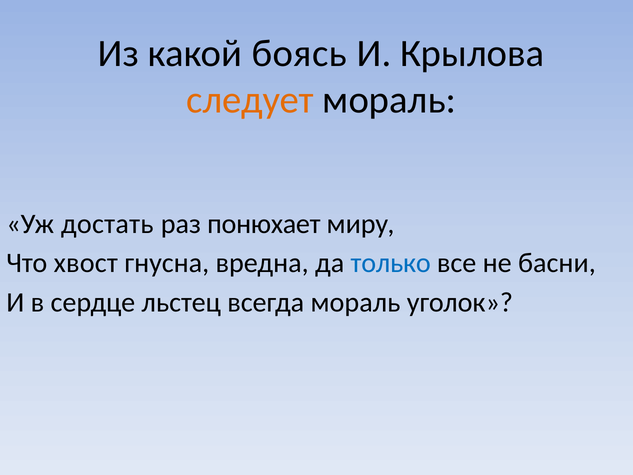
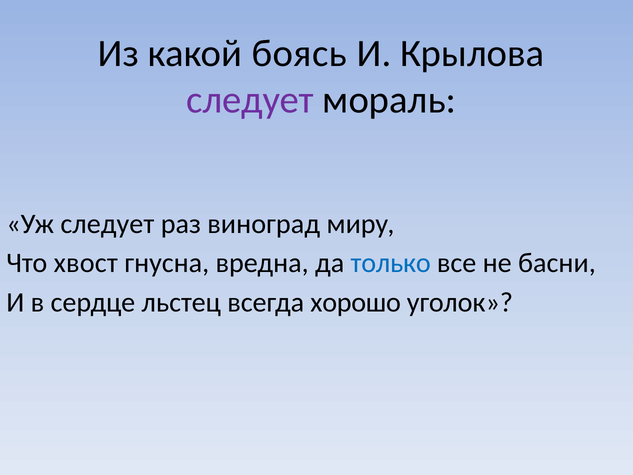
следует colour: orange -> purple (250, 100)
Уж достать: достать -> следует (107, 224)
понюхает: понюхает -> виноград (264, 224)
всегда мораль: мораль -> хорошо (356, 302)
